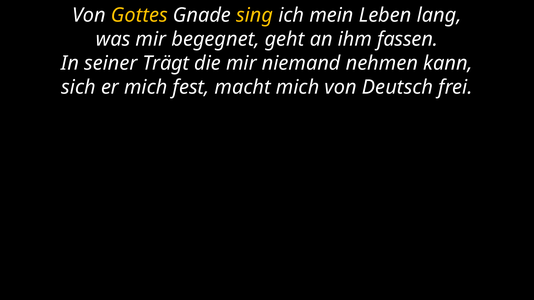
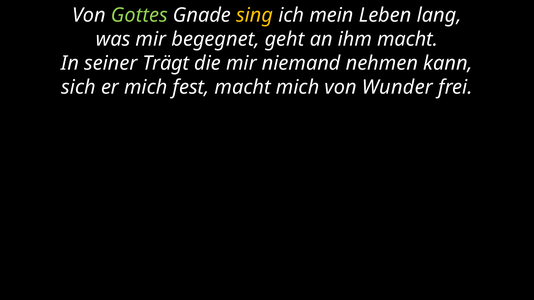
Gottes colour: yellow -> light green (139, 15)
ihm fassen: fassen -> macht (408, 39)
Deutsch: Deutsch -> Wunder (397, 87)
